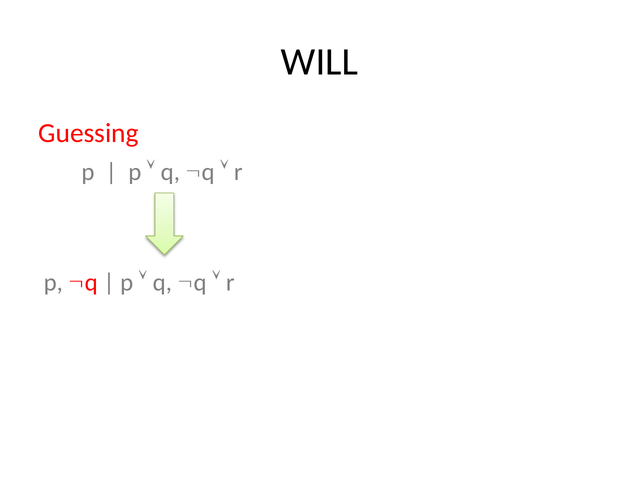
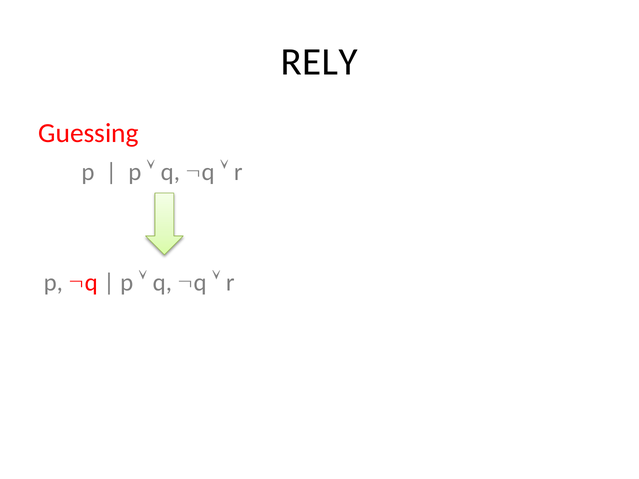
WILL: WILL -> RELY (319, 62)
